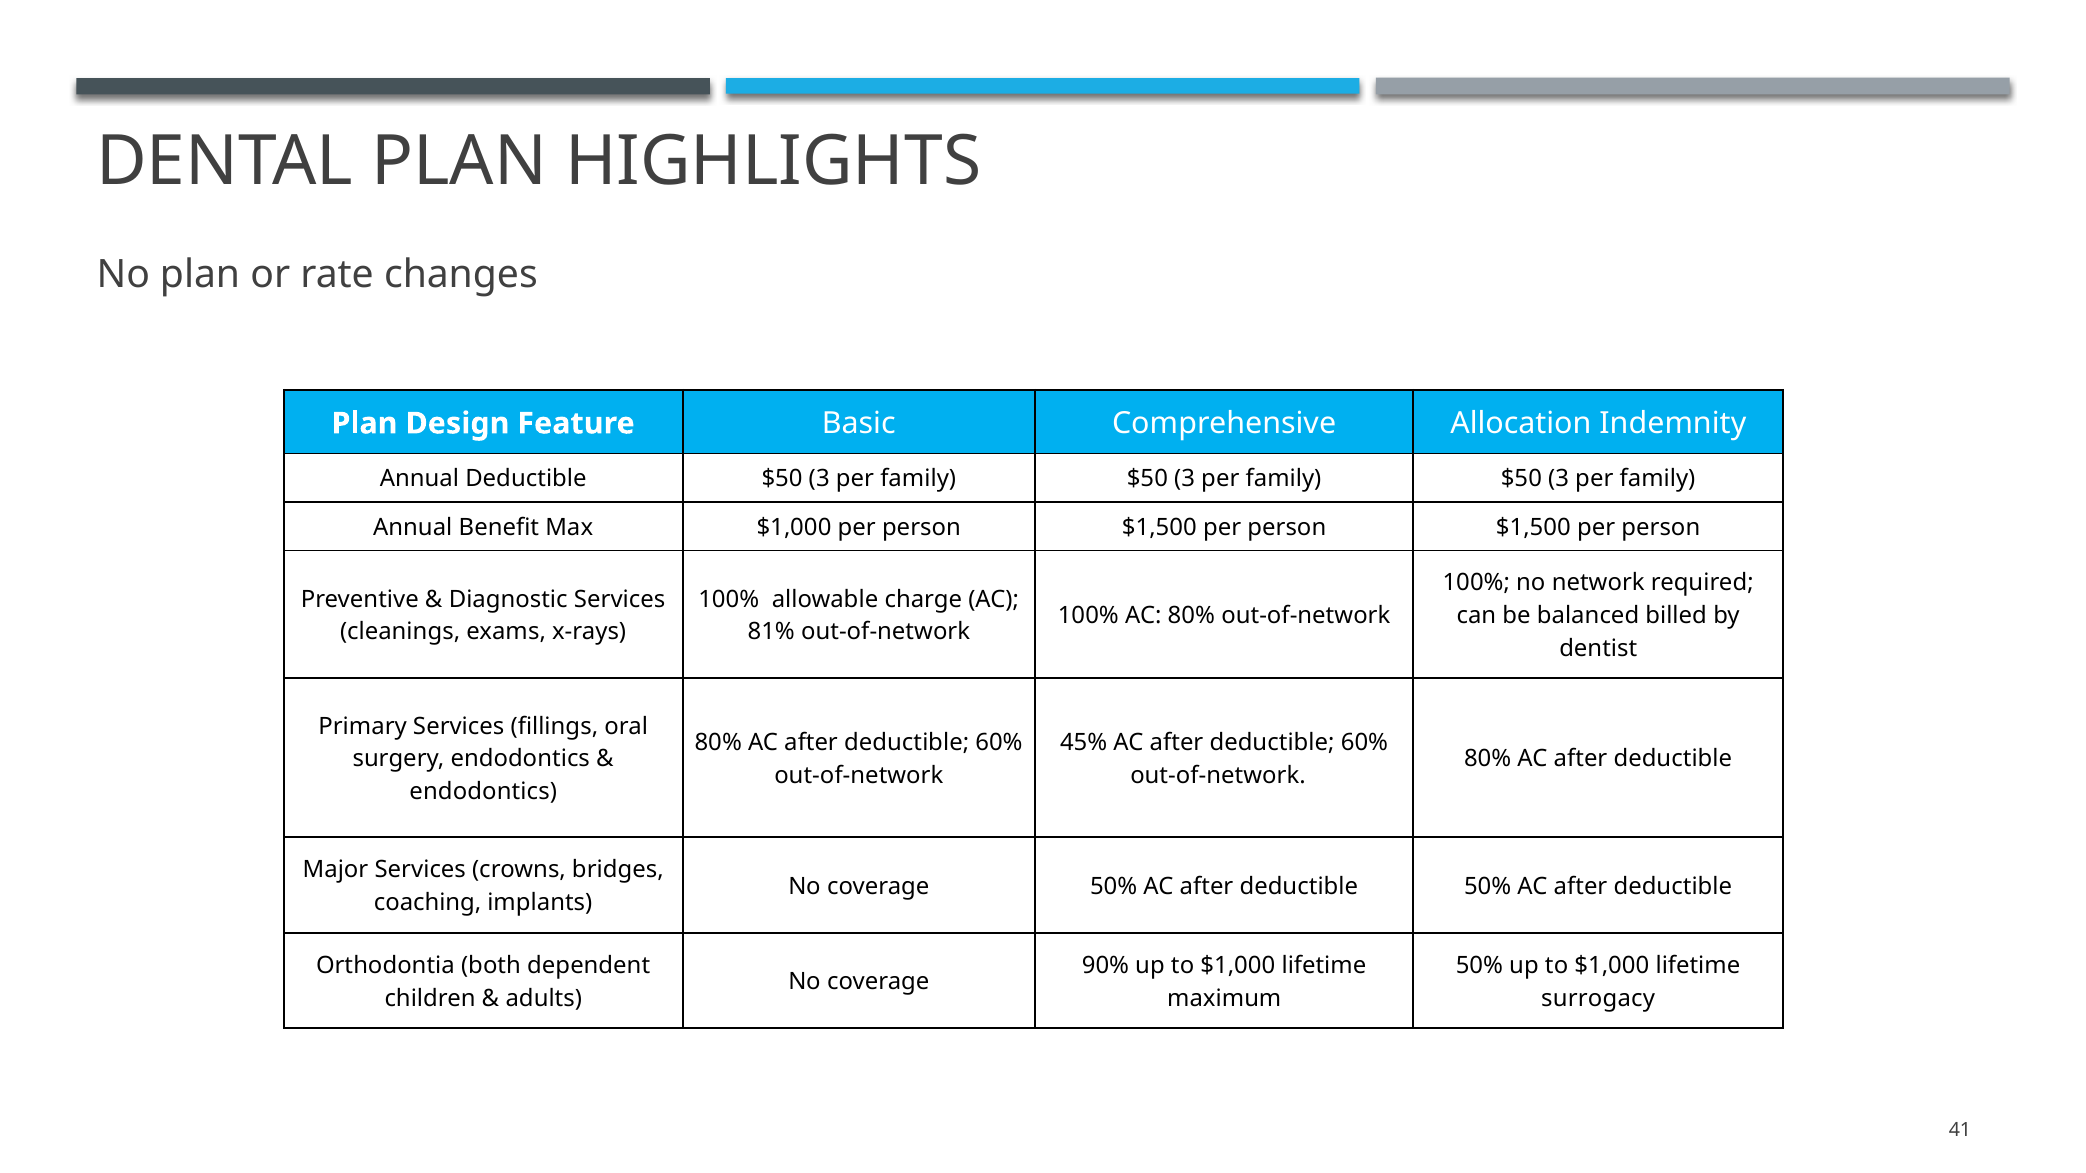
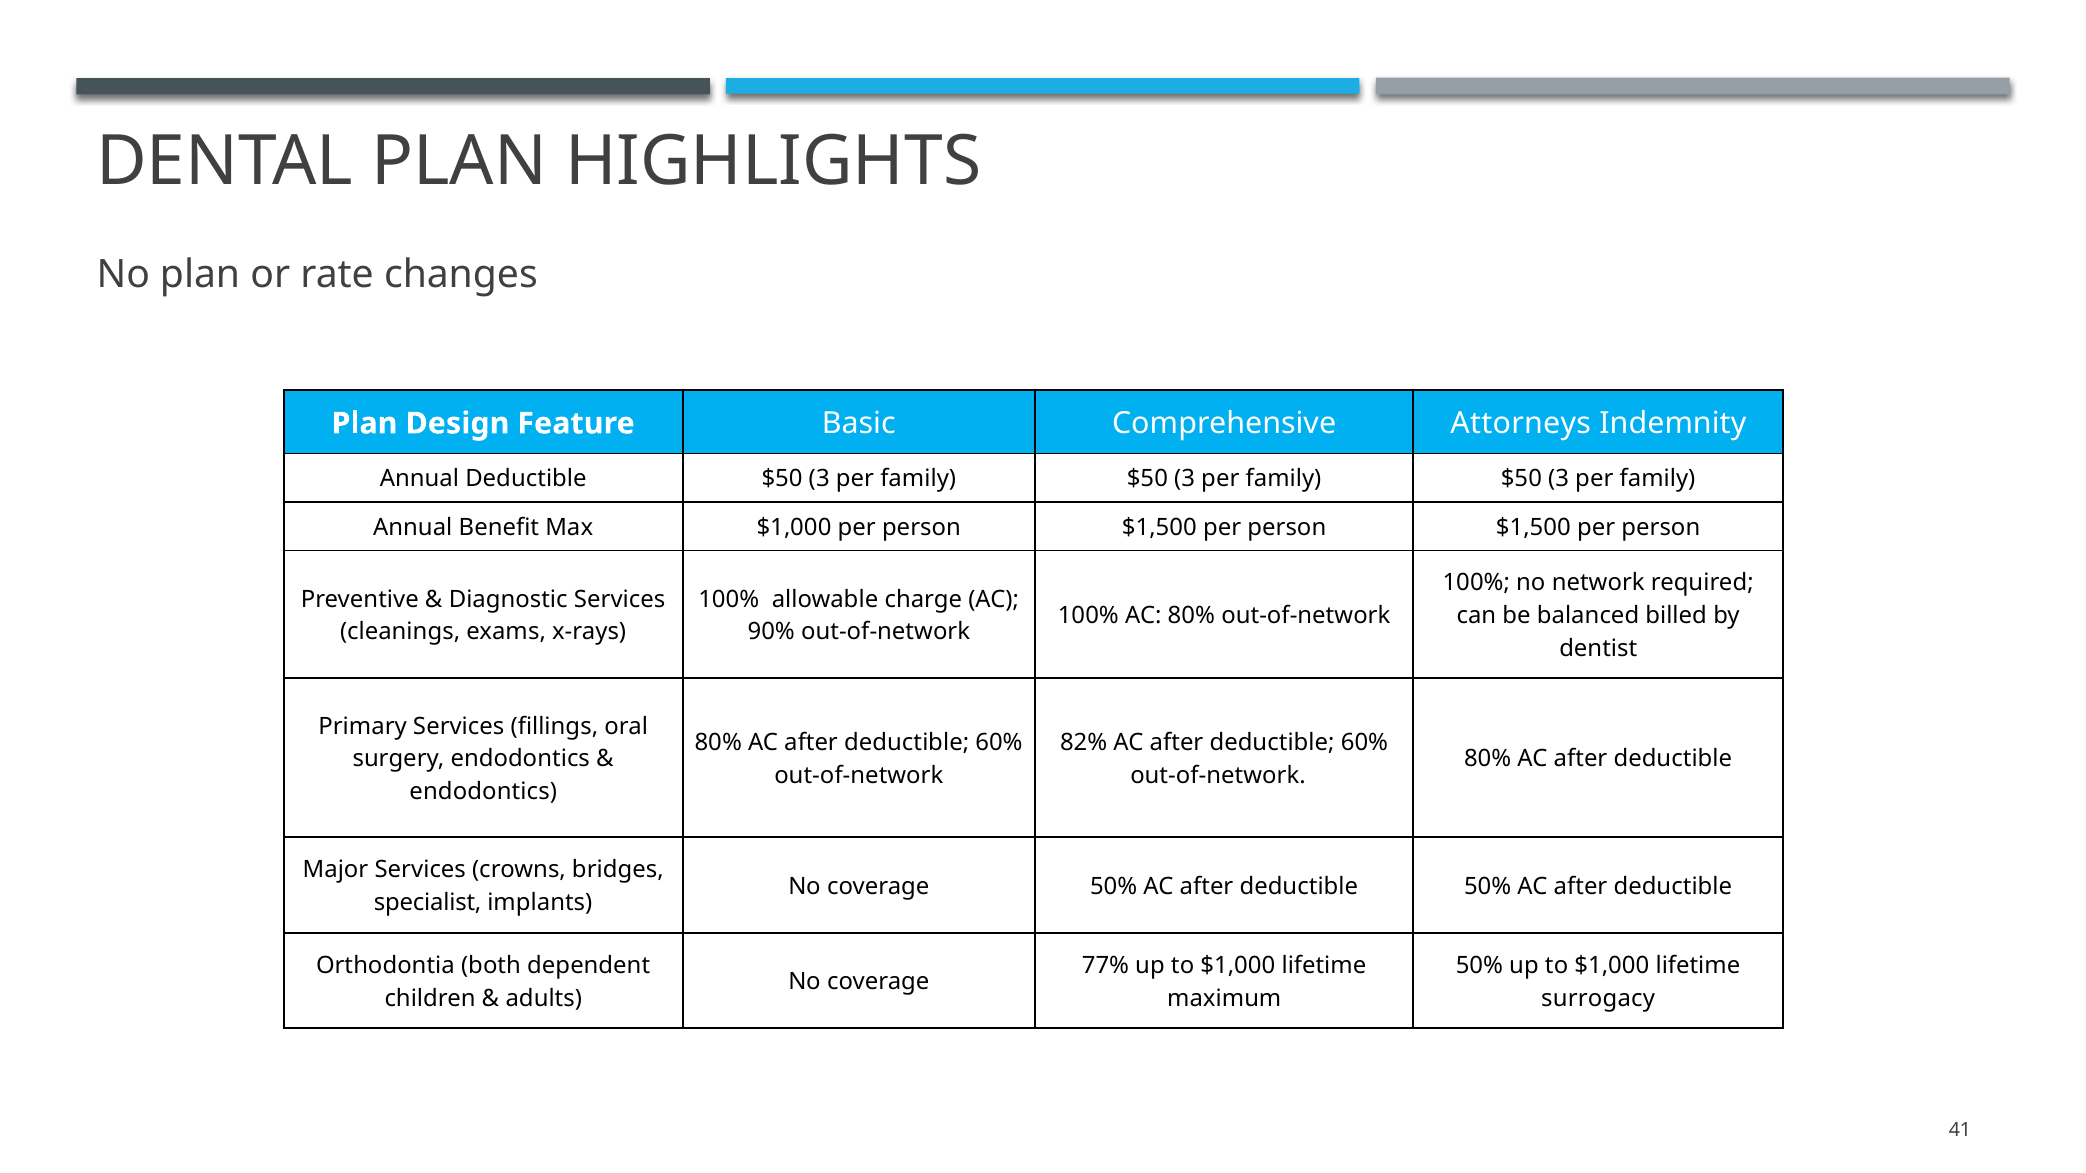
Allocation: Allocation -> Attorneys (1521, 424)
81%: 81% -> 90% (771, 632)
45%: 45% -> 82% (1084, 743)
coaching: coaching -> specialist (428, 903)
90%: 90% -> 77% (1105, 966)
